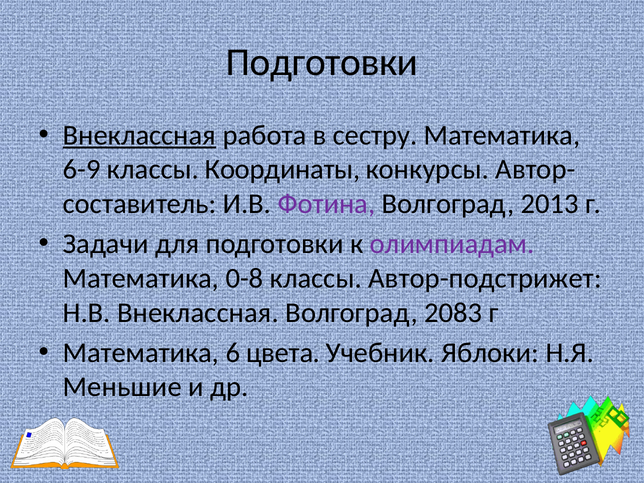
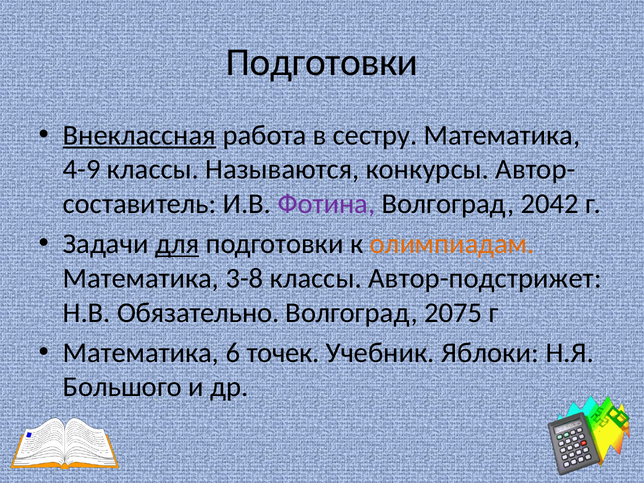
6-9: 6-9 -> 4-9 (82, 169)
Координаты: Координаты -> Называются (282, 169)
2013: 2013 -> 2042 (550, 204)
для underline: none -> present (177, 244)
олимпиадам colour: purple -> orange (452, 244)
0-8: 0-8 -> 3-8 (244, 278)
Н.В Внеклассная: Внеклассная -> Обязательно (198, 313)
2083: 2083 -> 2075 (453, 313)
цвета: цвета -> точек (283, 353)
Меньшие: Меньшие -> Большого (122, 387)
